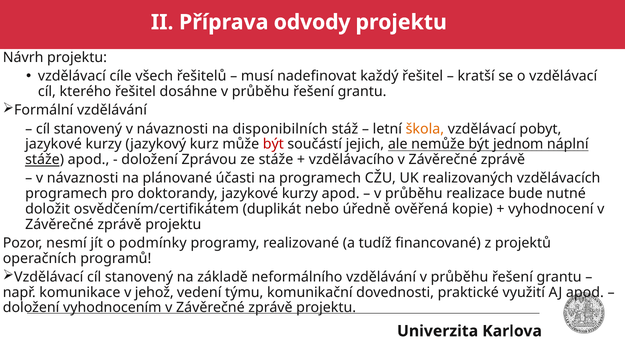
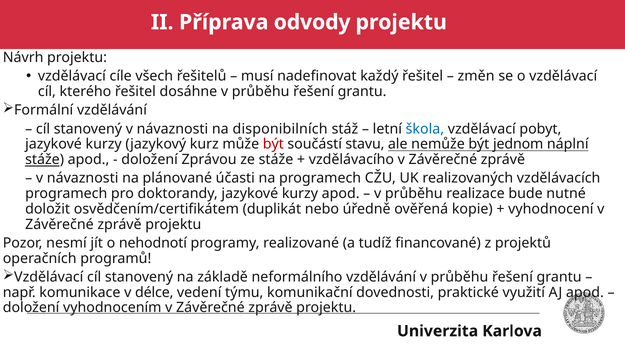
kratší: kratší -> změn (476, 76)
škola colour: orange -> blue (425, 129)
jejich: jejich -> stavu (365, 144)
podmínky: podmínky -> nehodnotí (153, 243)
jehož: jehož -> délce (154, 292)
